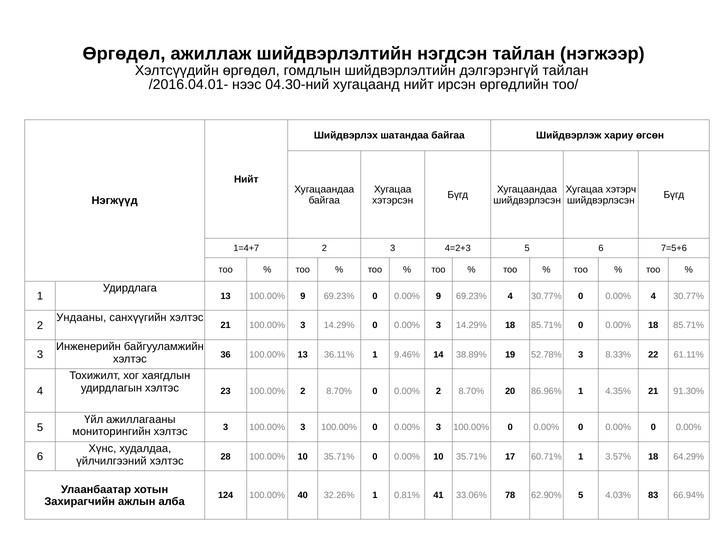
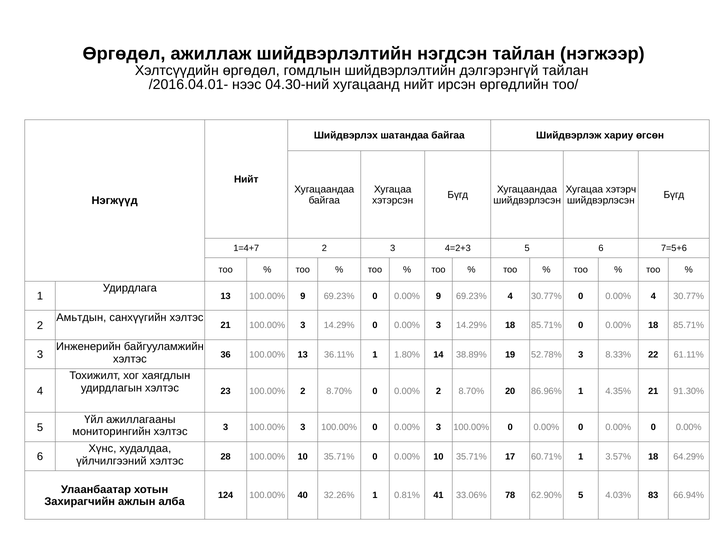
Ундааны: Ундааны -> Амьтдын (81, 318)
9.46%: 9.46% -> 1.80% (407, 355)
